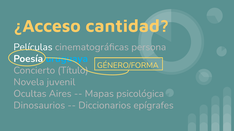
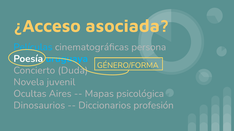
cantidad: cantidad -> asociada (127, 26)
Películas colour: white -> light blue (33, 47)
Título: Título -> Duda (73, 71)
epígrafes: epígrafes -> profesión (154, 106)
